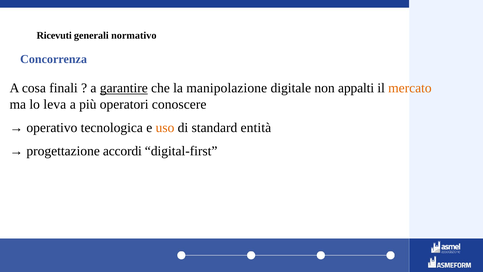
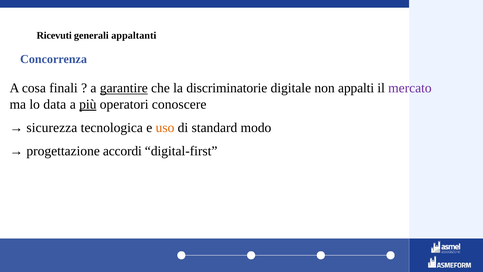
normativo: normativo -> appaltanti (134, 35)
manipolazione: manipolazione -> discriminatorie (227, 88)
mercato colour: orange -> purple (410, 88)
leva: leva -> data (55, 104)
più underline: none -> present (88, 104)
operativo: operativo -> sicurezza (52, 128)
entità: entità -> modo (256, 128)
